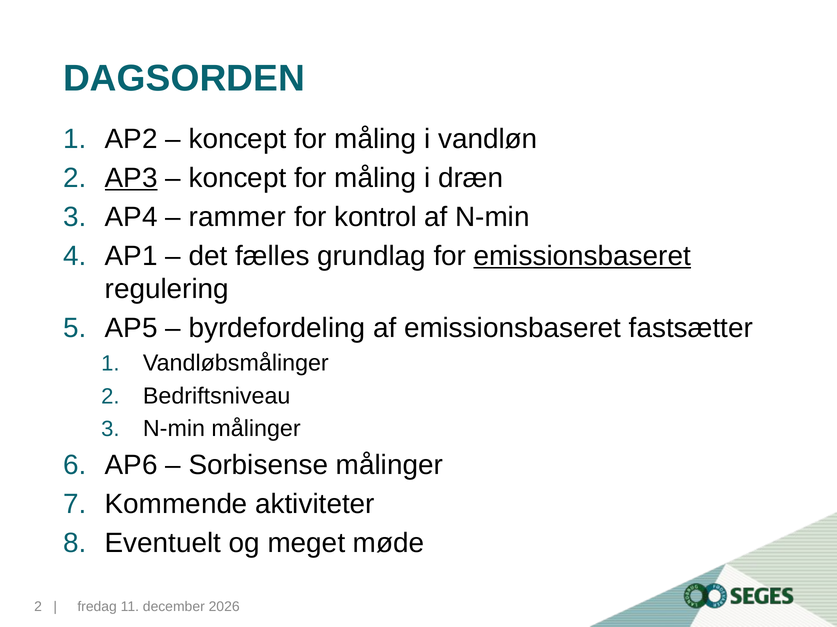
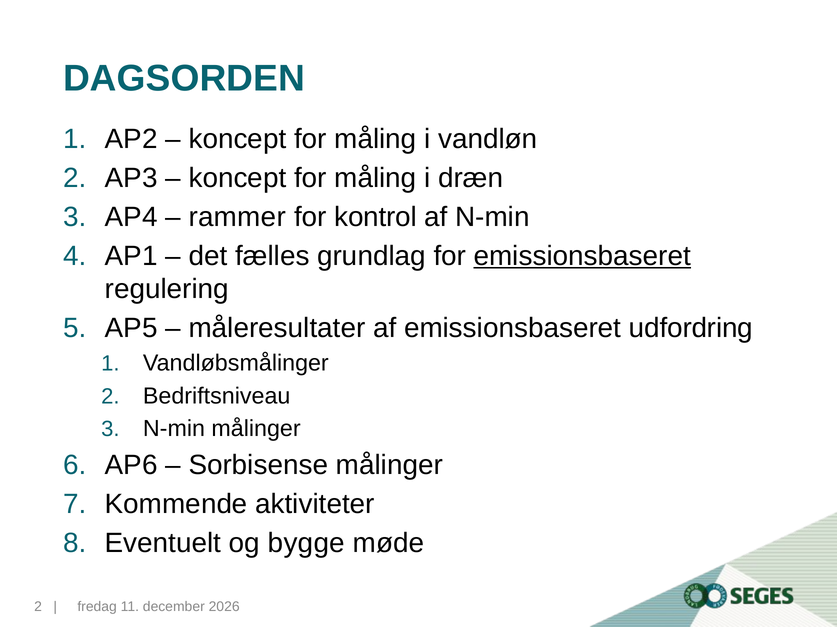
AP3 underline: present -> none (131, 178)
byrdefordeling: byrdefordeling -> måleresultater (277, 329)
fastsætter: fastsætter -> udfordring (691, 329)
meget: meget -> bygge (306, 544)
